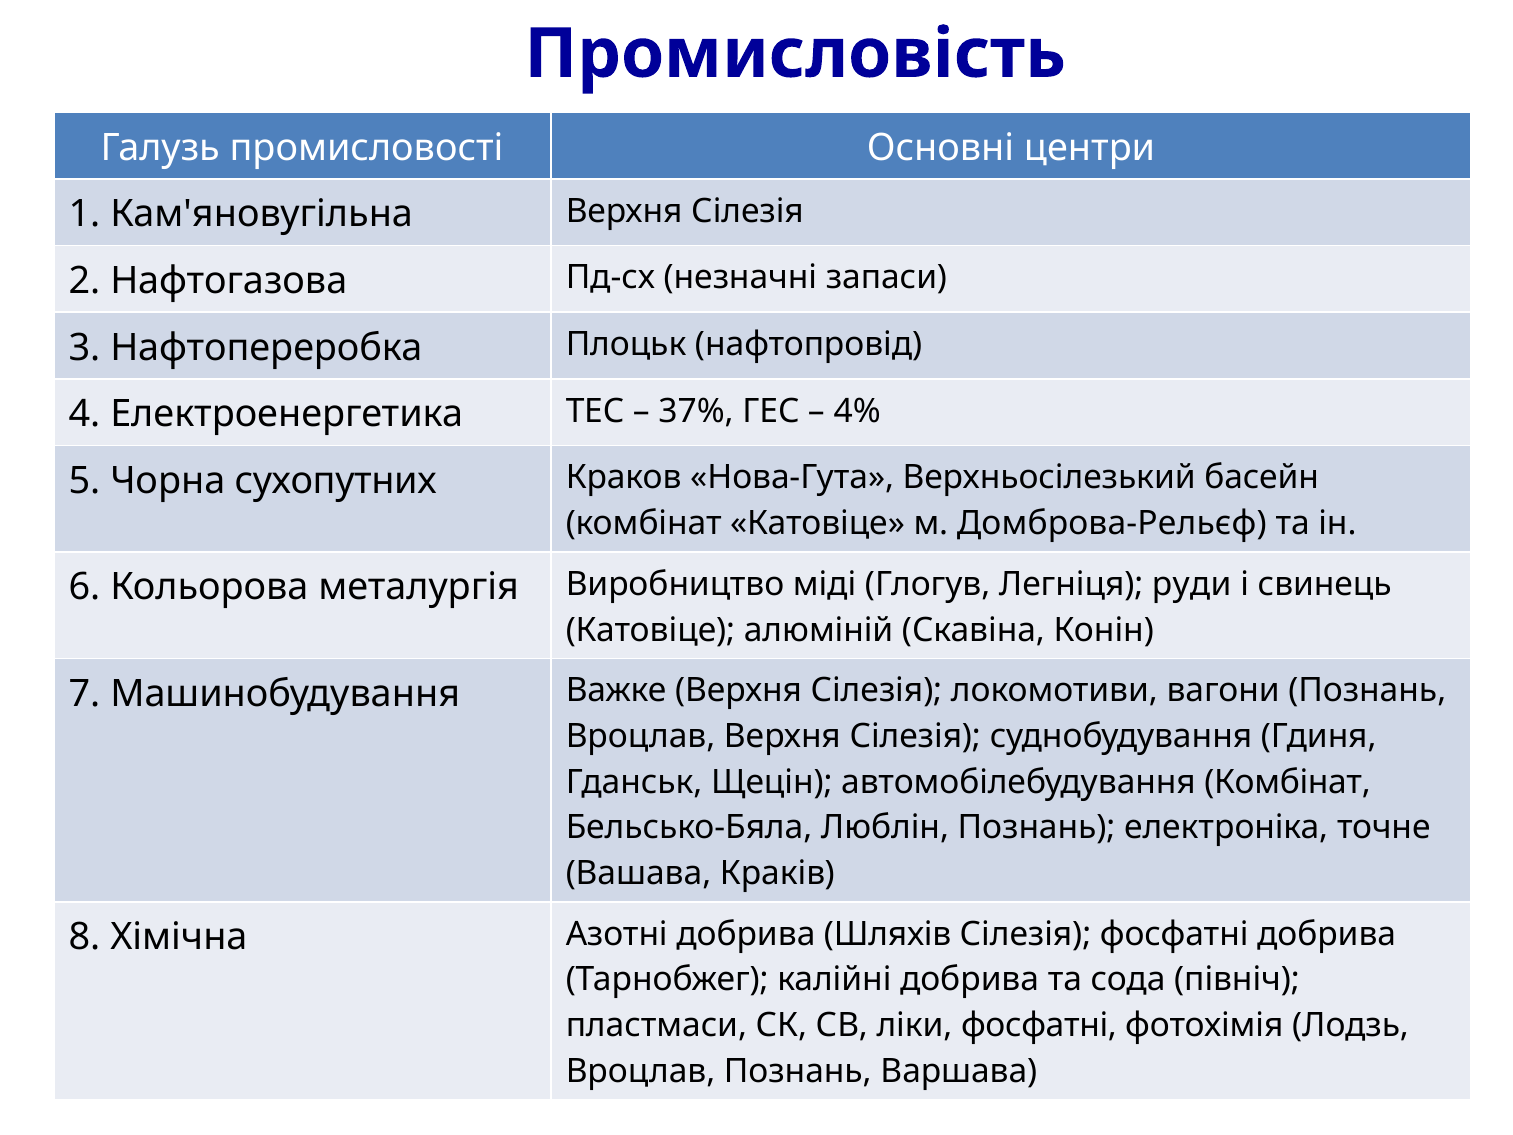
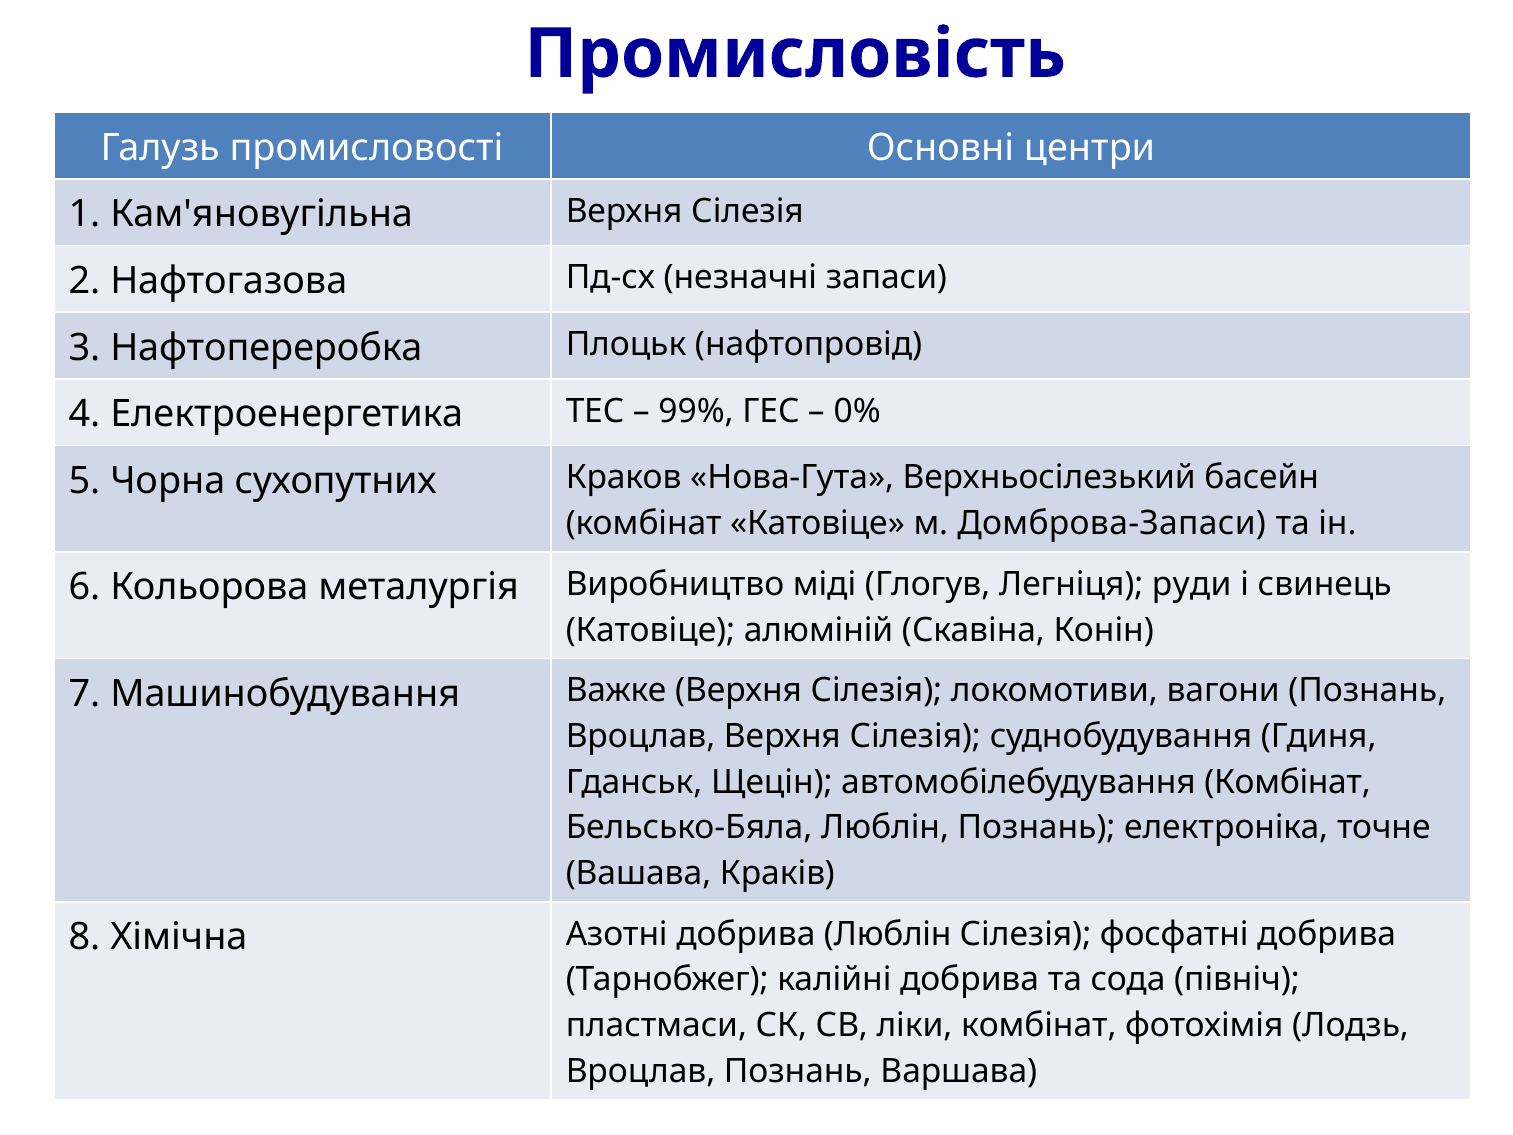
37%: 37% -> 99% (696, 411)
4%: 4% -> 0% (857, 411)
Домброва-Рельєф: Домброва-Рельєф -> Домброва-Запаси (1112, 523)
добрива Шляхів: Шляхів -> Люблін (888, 934)
ліки фосфатні: фосфатні -> комбінат (1039, 1025)
